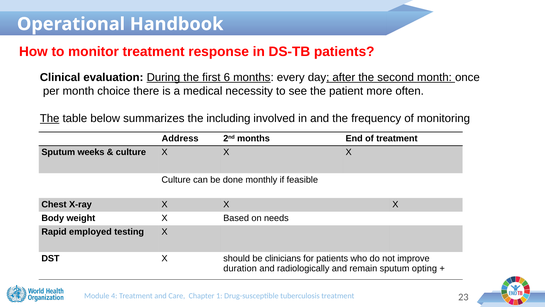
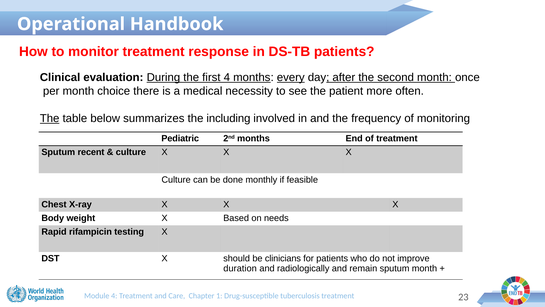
first 6: 6 -> 4 (227, 77)
every underline: none -> present (291, 77)
Address: Address -> Pediatric (180, 138)
weeks: weeks -> recent (91, 152)
employed: employed -> rifampicin (90, 232)
sputum opting: opting -> month (424, 268)
